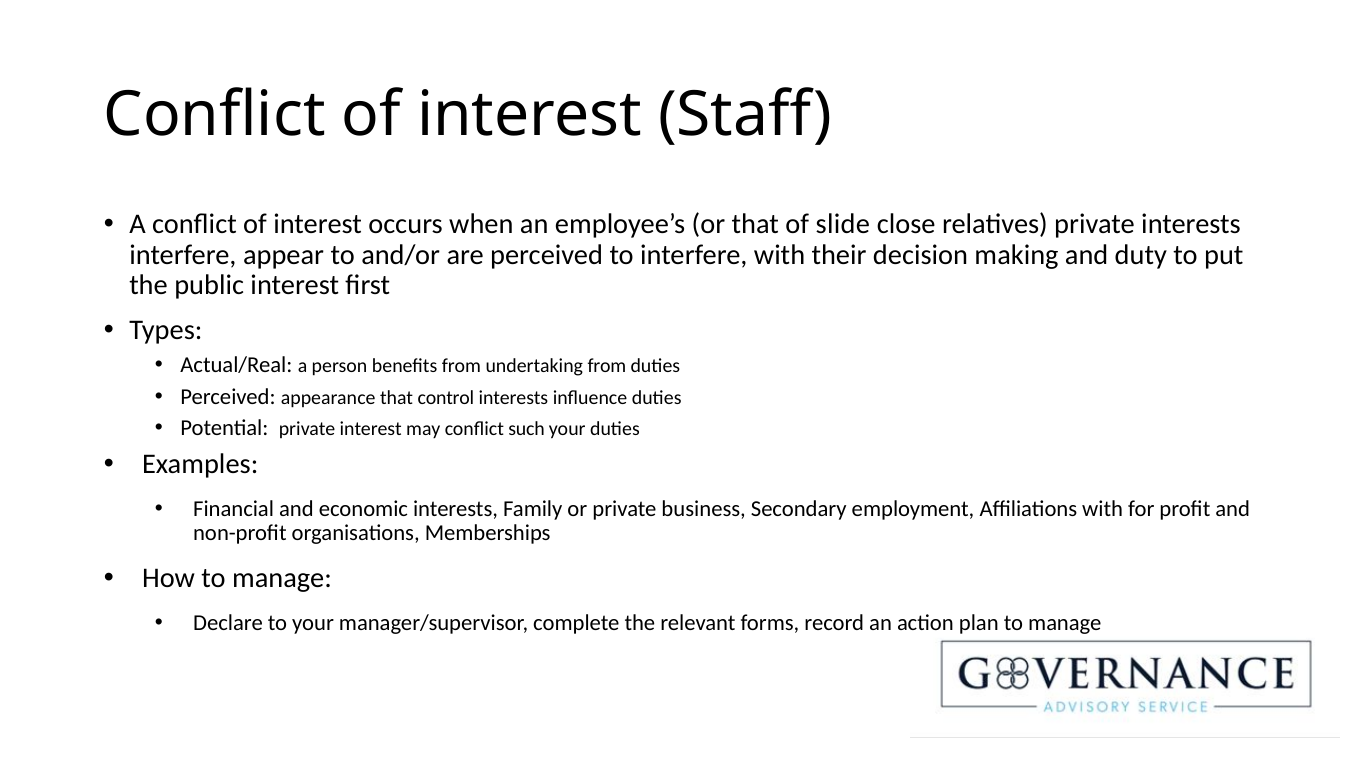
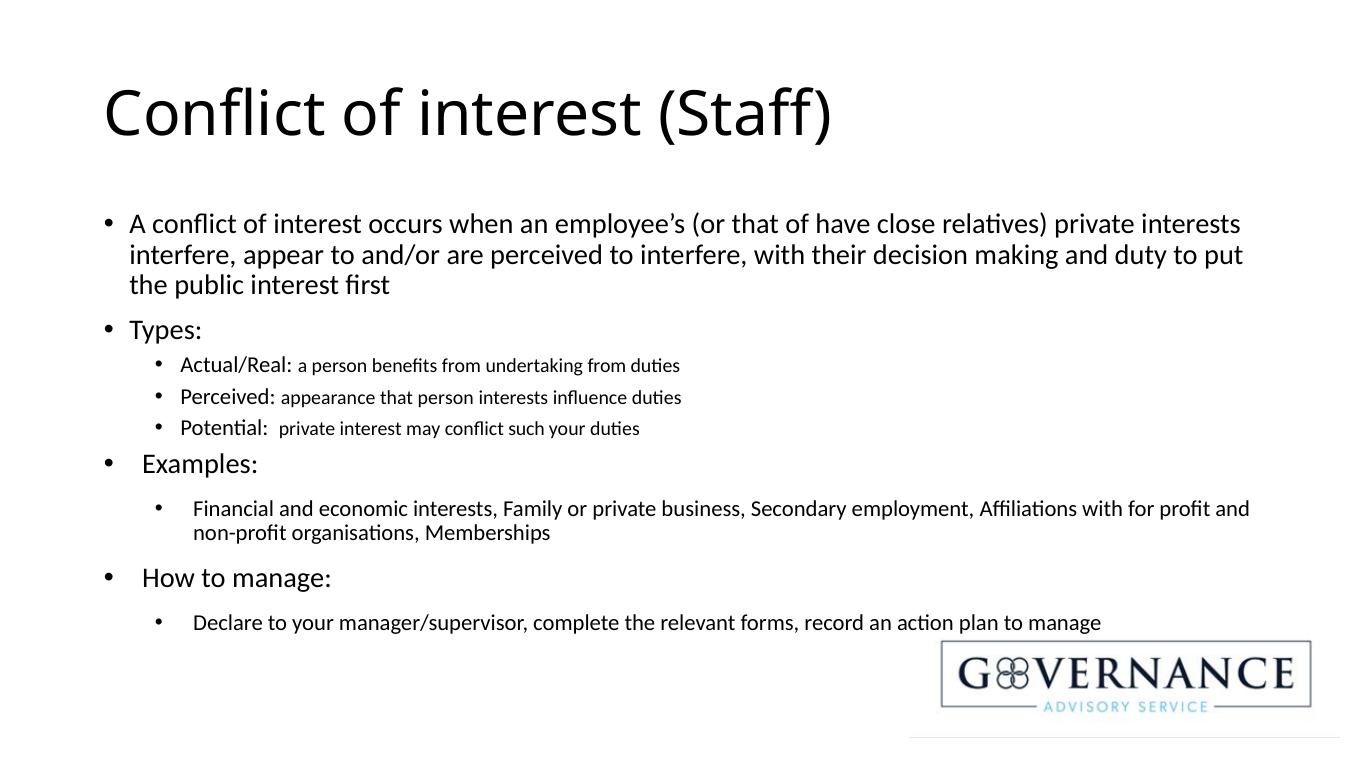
slide: slide -> have (843, 224)
that control: control -> person (446, 398)
